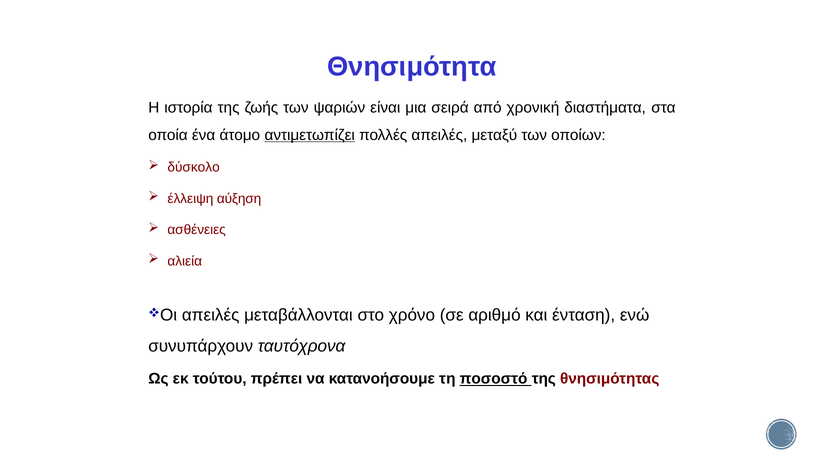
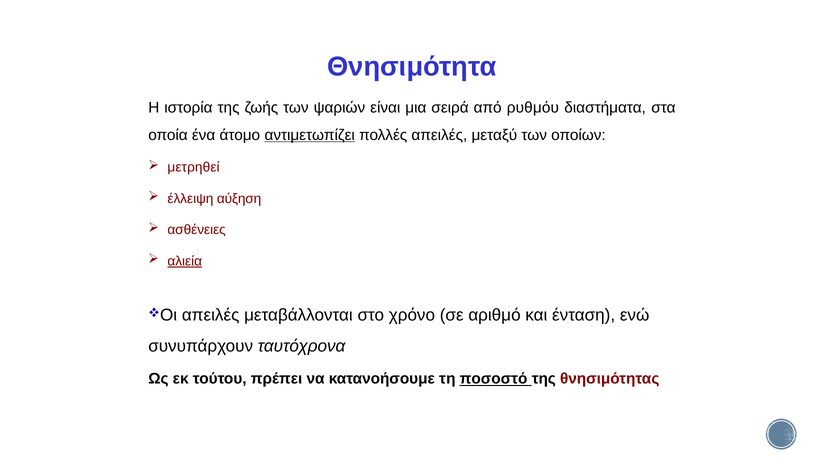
χρονική: χρονική -> ρυθμόυ (533, 107)
δύσκολο: δύσκολο -> μετρηθεί (194, 167)
αλιεία underline: none -> present (185, 261)
